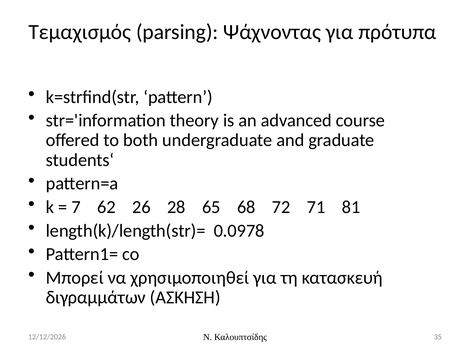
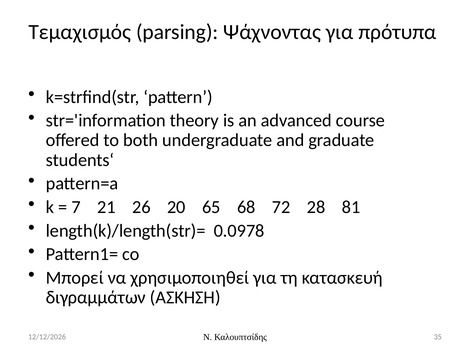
62: 62 -> 21 (106, 207)
28: 28 -> 20 (176, 207)
71: 71 -> 28 (316, 207)
